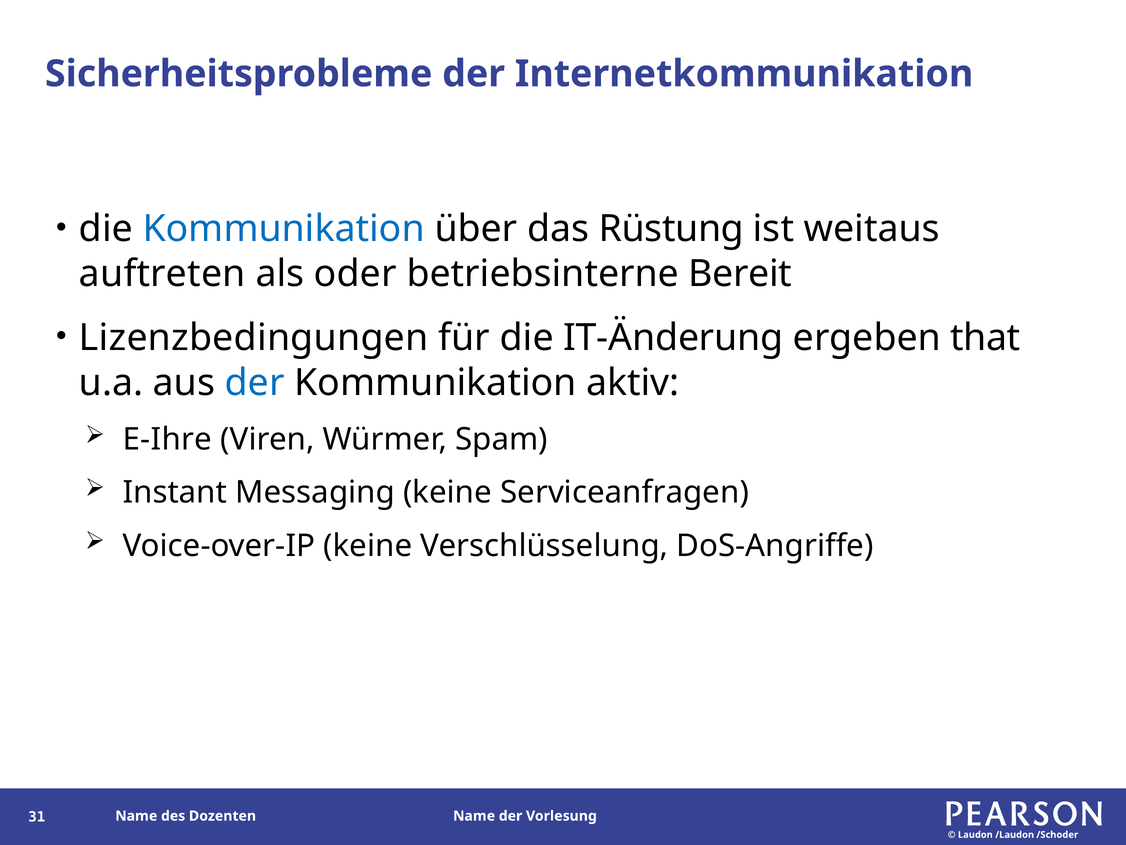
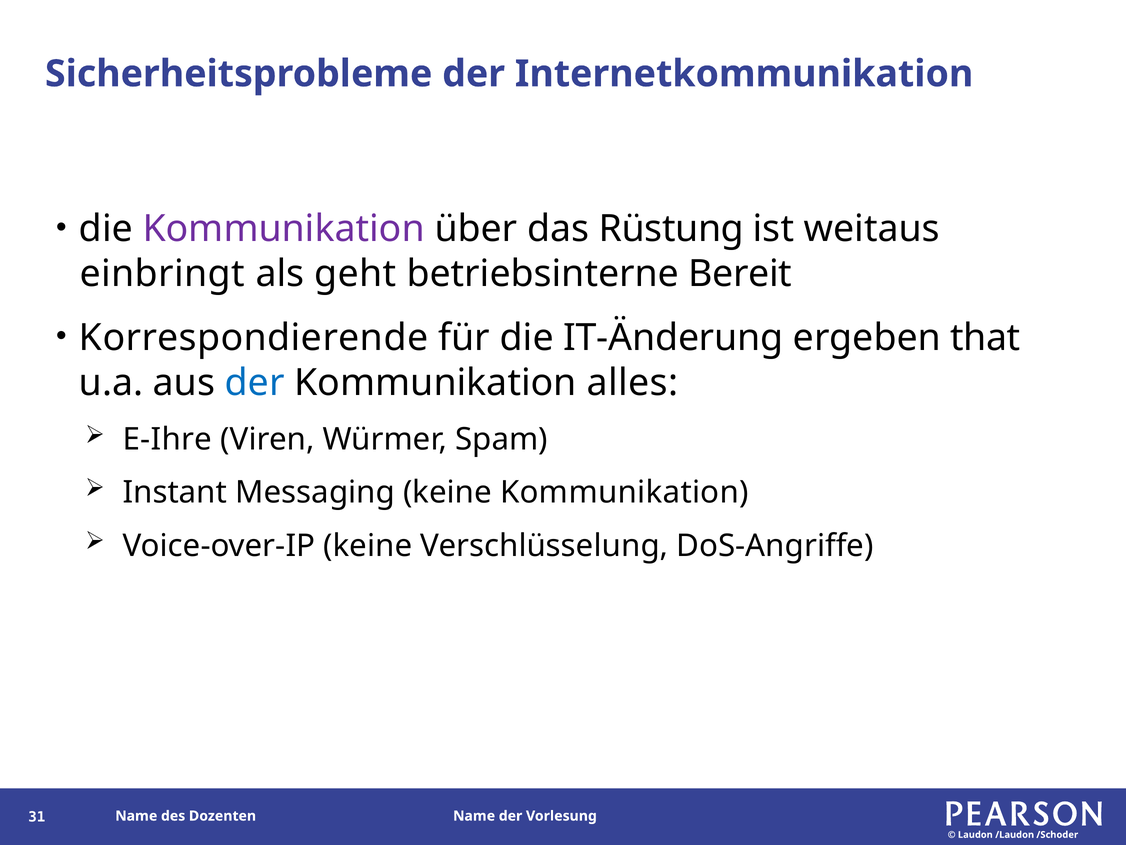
Kommunikation colour: blue -> purple (284, 229)
auftreten: auftreten -> einbringt (162, 274)
oder: oder -> geht (355, 274)
Lizenzbedingungen: Lizenzbedingungen -> Korrespondierende (254, 338)
aktiv: aktiv -> alles (633, 383)
keine Serviceanfragen: Serviceanfragen -> Kommunikation (624, 492)
